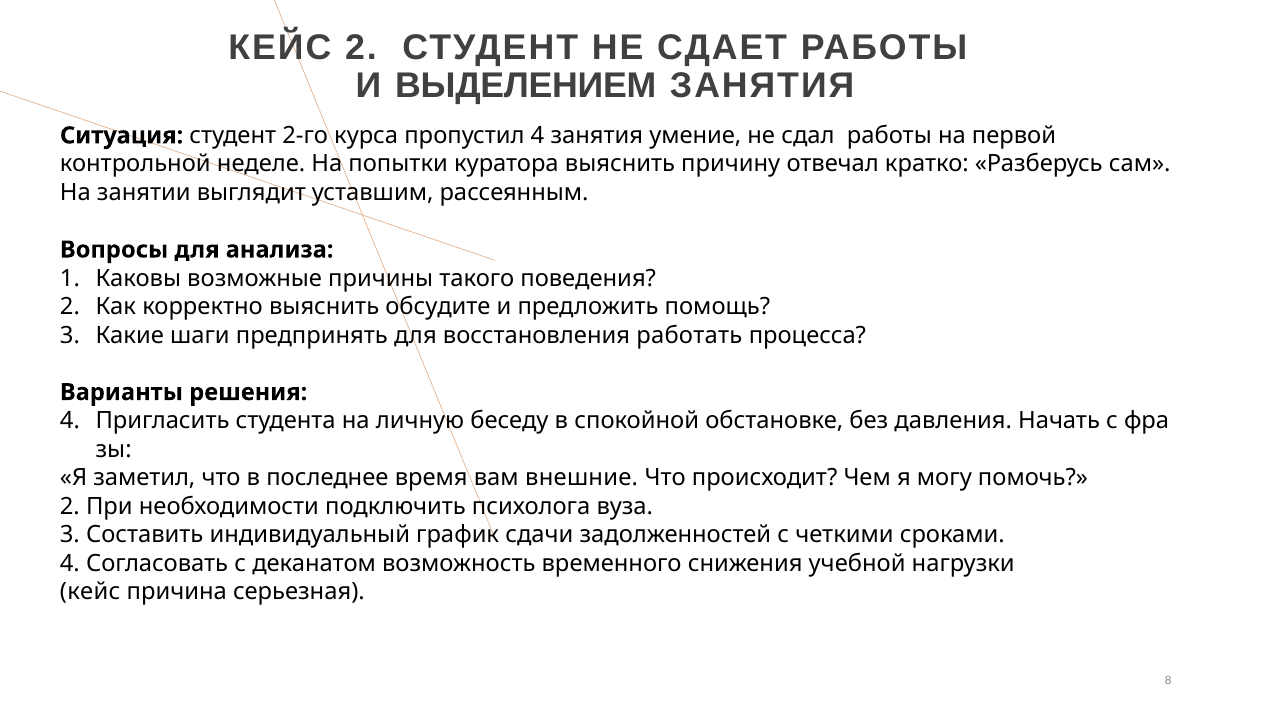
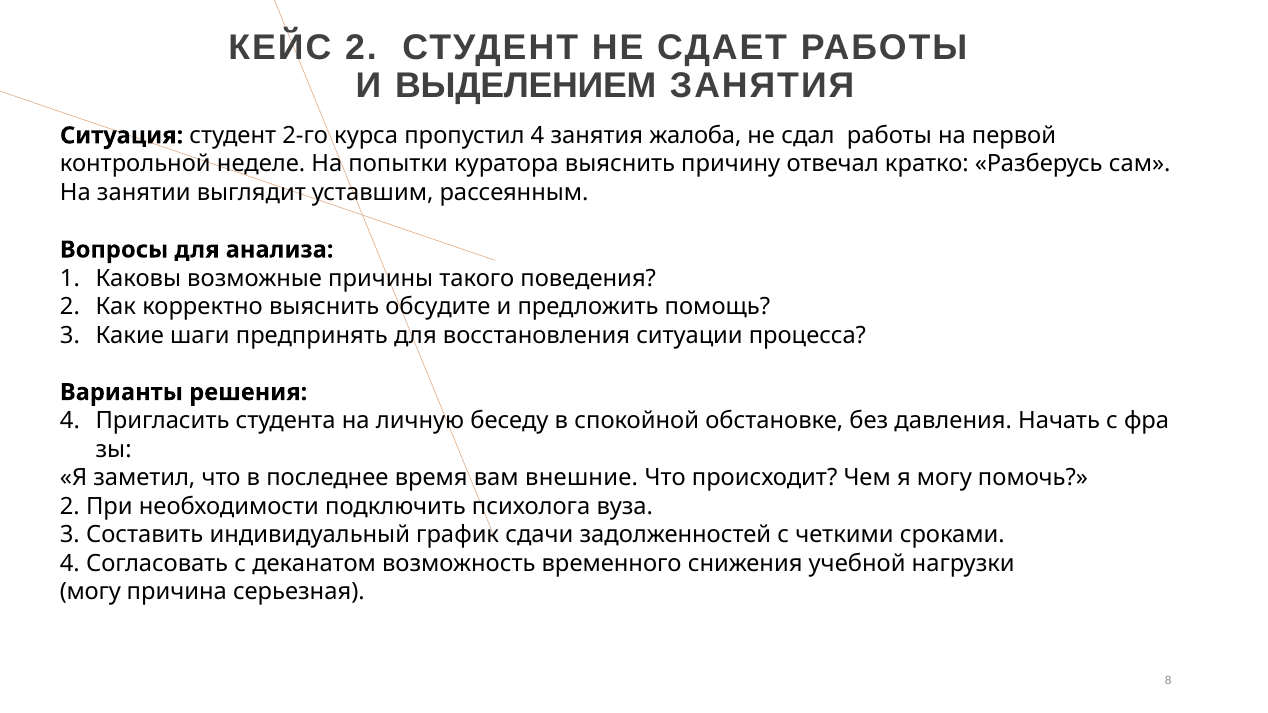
умение: умение -> жалоба (695, 136)
работать: работать -> ситуации (689, 335)
кейс: кейс -> могу (90, 592)
